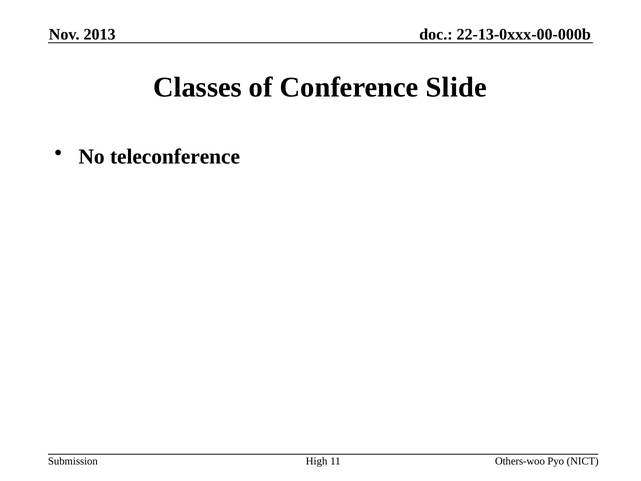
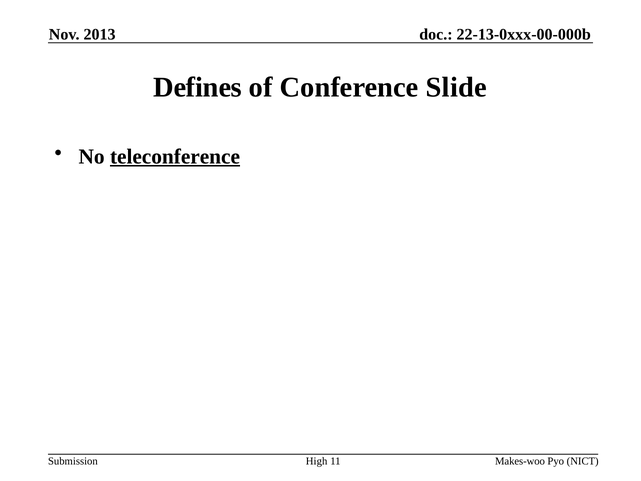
Classes: Classes -> Defines (198, 87)
teleconference underline: none -> present (175, 156)
Others-woo: Others-woo -> Makes-woo (520, 461)
